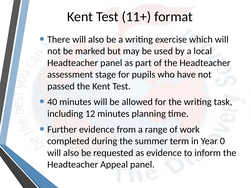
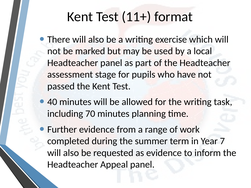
12: 12 -> 70 (90, 114)
0: 0 -> 7 (222, 141)
